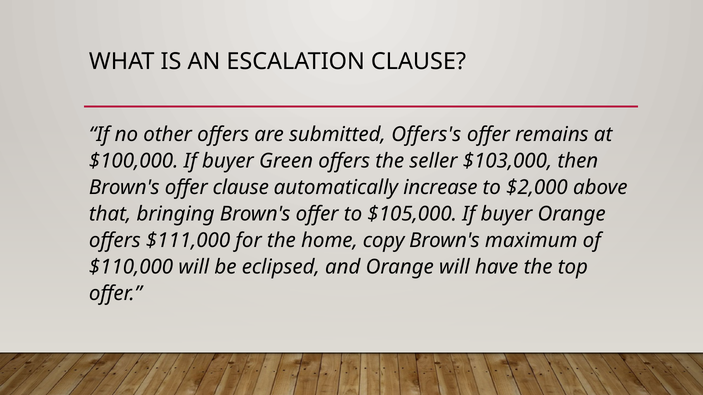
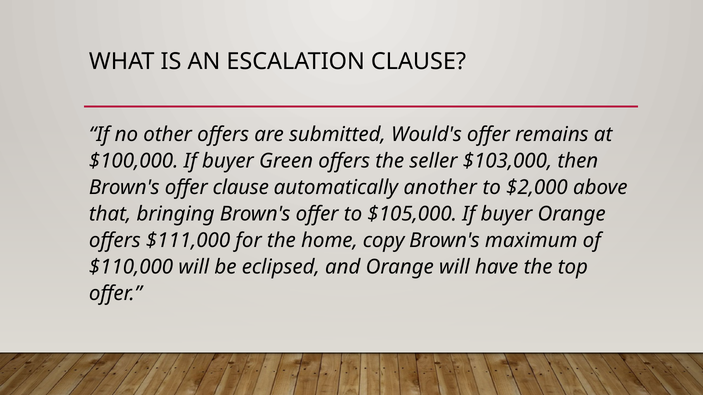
Offers's: Offers's -> Would's (426, 135)
increase: increase -> another (440, 188)
